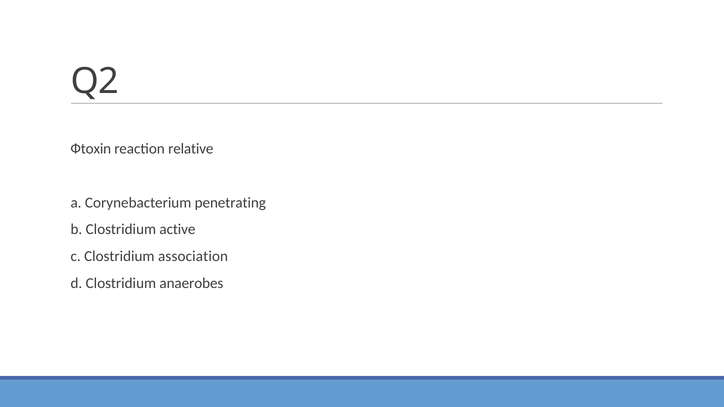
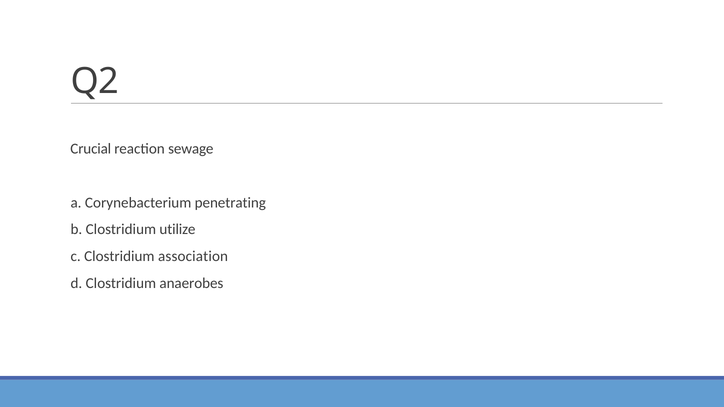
Фtoxin: Фtoxin -> Crucial (91, 149)
relative: relative -> sewage (191, 149)
active: active -> utilize (177, 230)
